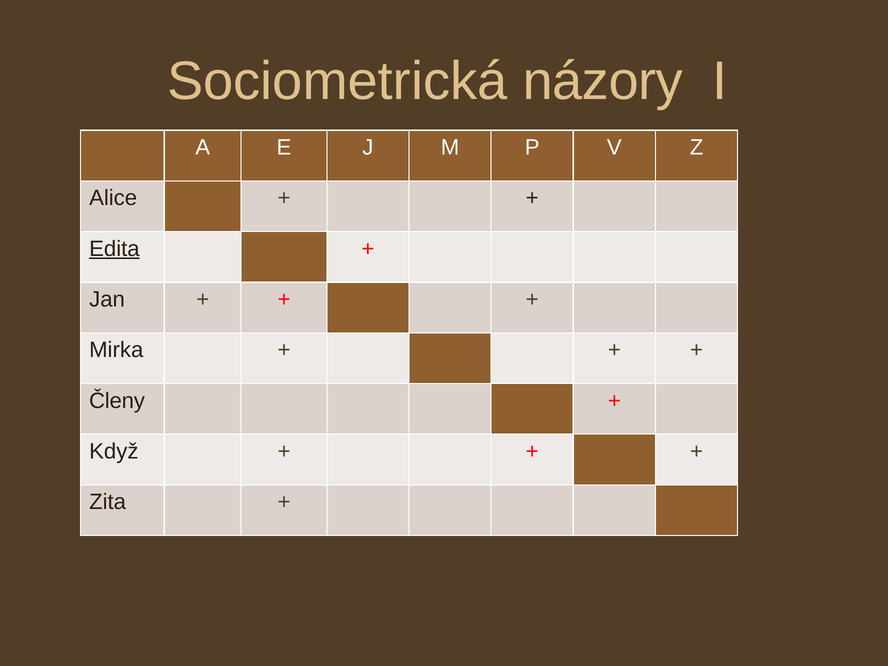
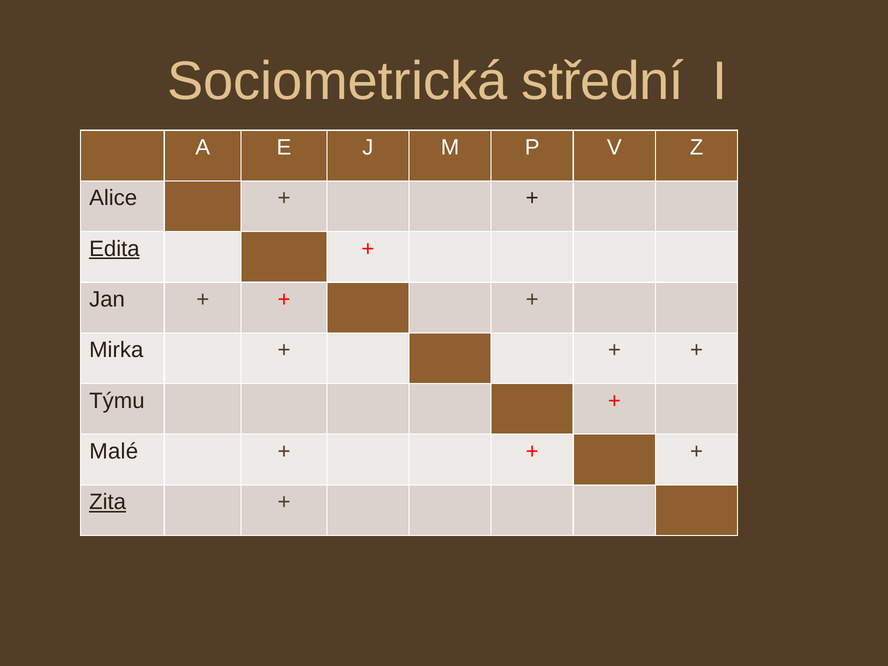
názory: názory -> střední (603, 81)
Členy: Členy -> Týmu (117, 401)
Když: Když -> Malé (114, 451)
Zita underline: none -> present (108, 502)
